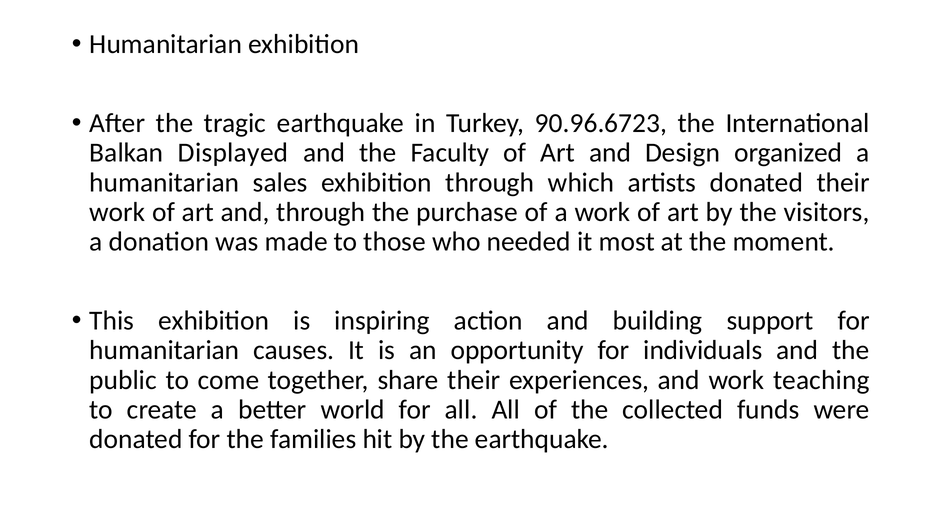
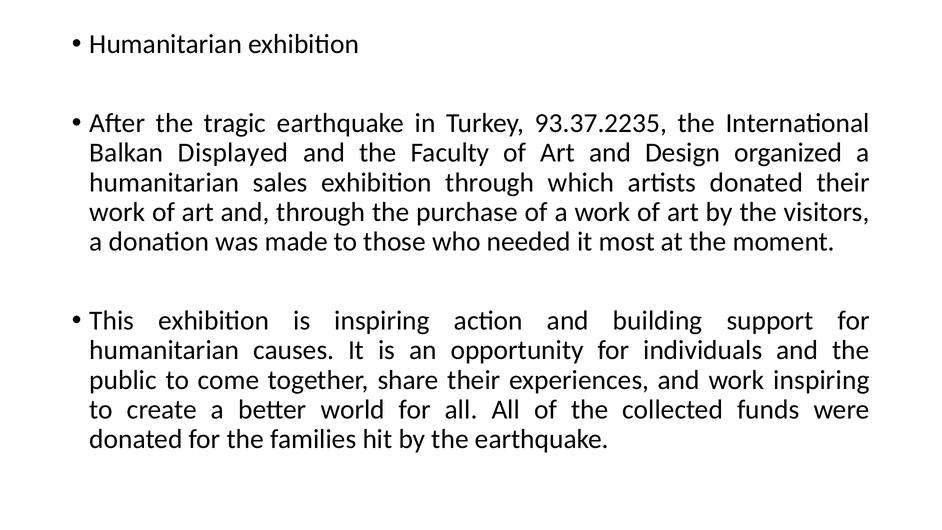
90.96.6723: 90.96.6723 -> 93.37.2235 (601, 123)
work teaching: teaching -> inspiring (821, 380)
